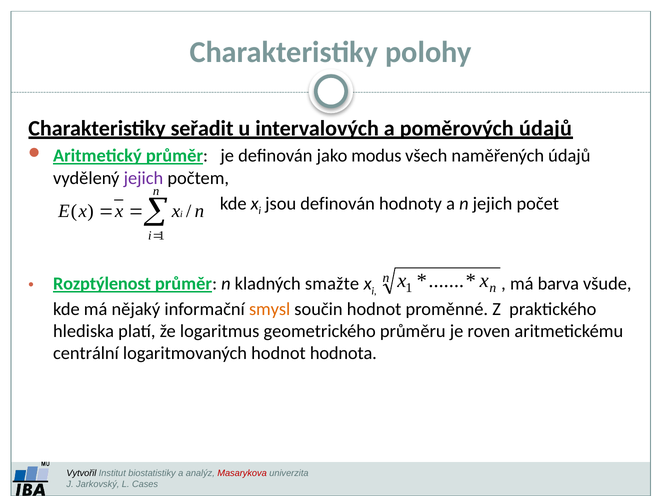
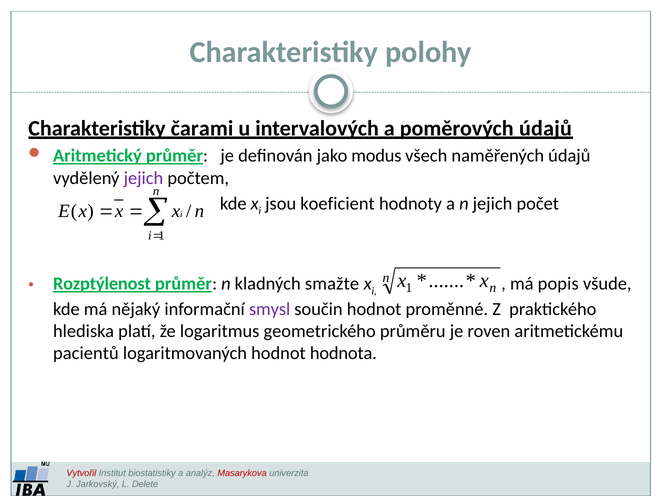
seřadit: seřadit -> čarami (202, 128)
jsou definován: definován -> koeficient (338, 204)
barva: barva -> popis (558, 284)
smysl colour: orange -> purple (270, 309)
centrální: centrální -> pacientů (86, 353)
Vytvořil colour: black -> red (81, 474)
Cases: Cases -> Delete (145, 485)
